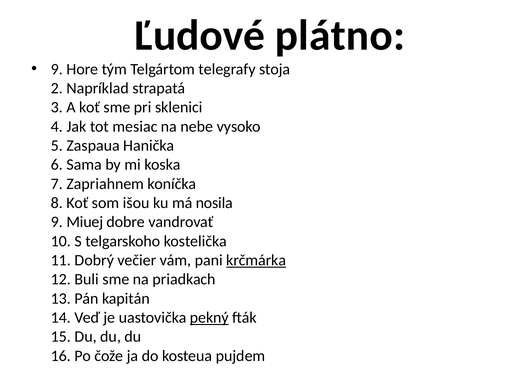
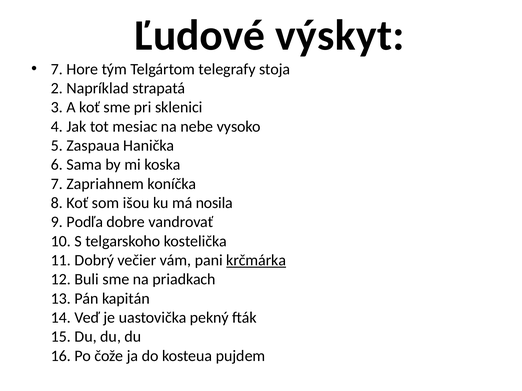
plátno: plátno -> výskyt (340, 36)
9: 9 -> 7 (57, 69)
Miuej: Miuej -> Podľa (85, 222)
pekný underline: present -> none (209, 318)
